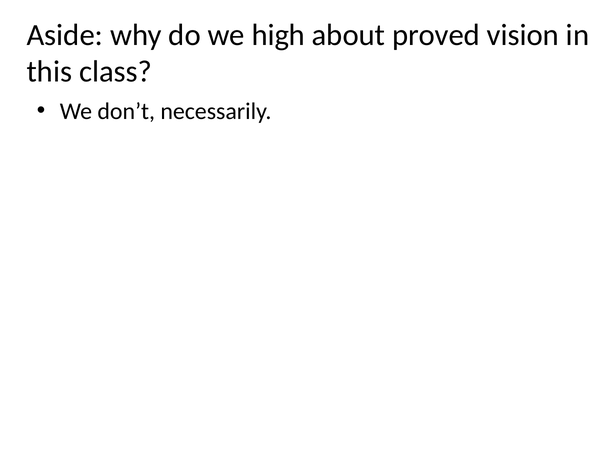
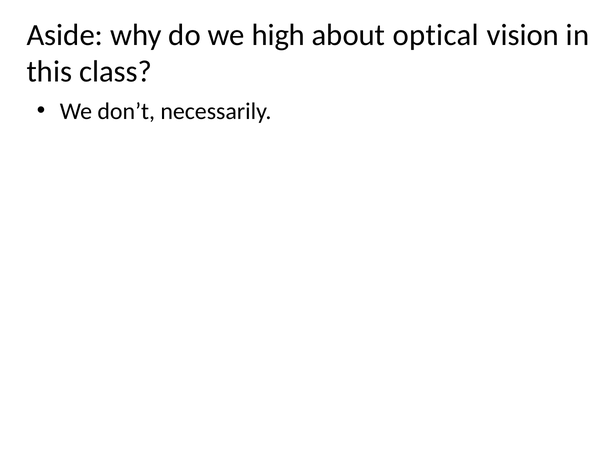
proved: proved -> optical (436, 35)
